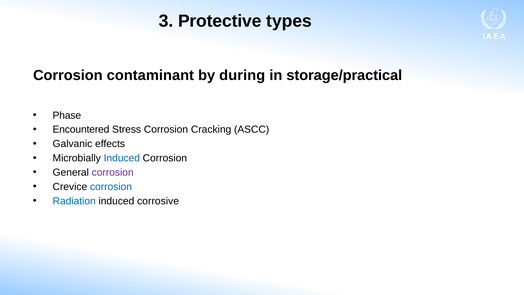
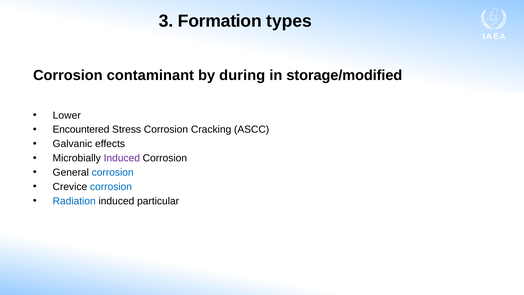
Protective: Protective -> Formation (220, 21)
storage/practical: storage/practical -> storage/modified (344, 75)
Phase: Phase -> Lower (67, 115)
Induced colour: blue -> purple (122, 158)
corrosion colour: purple -> blue (113, 172)
corrosive: corrosive -> particular (158, 201)
